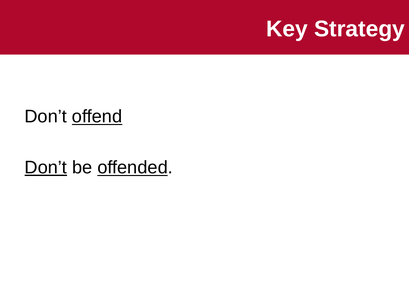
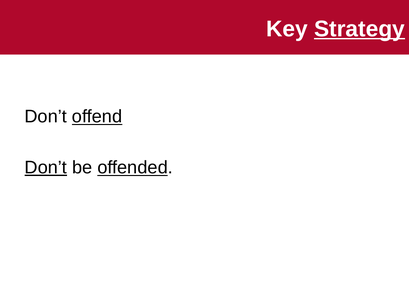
Strategy underline: none -> present (359, 29)
